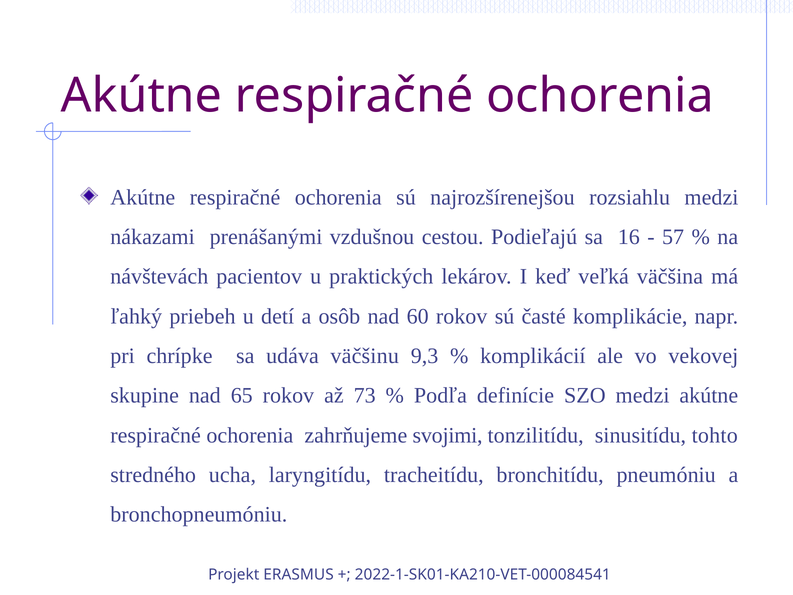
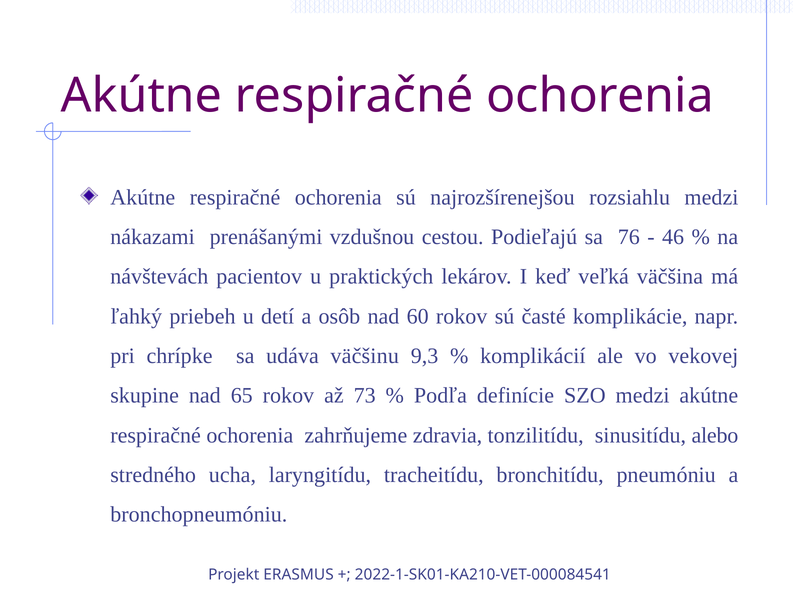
16: 16 -> 76 (629, 237)
57: 57 -> 46 (673, 237)
svojimi: svojimi -> zdravia (448, 435)
tohto: tohto -> alebo (715, 435)
